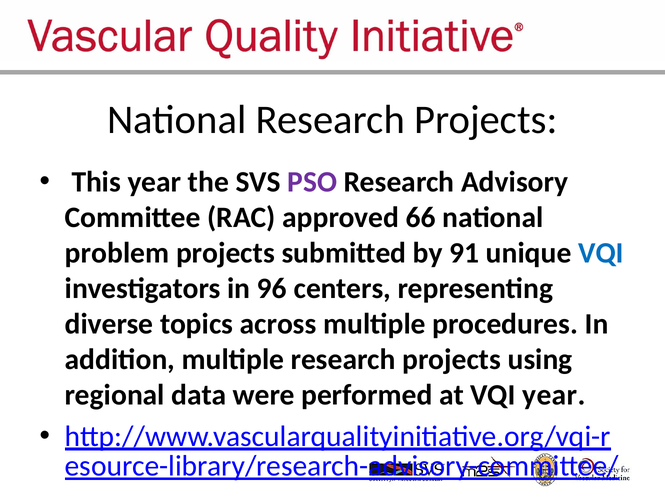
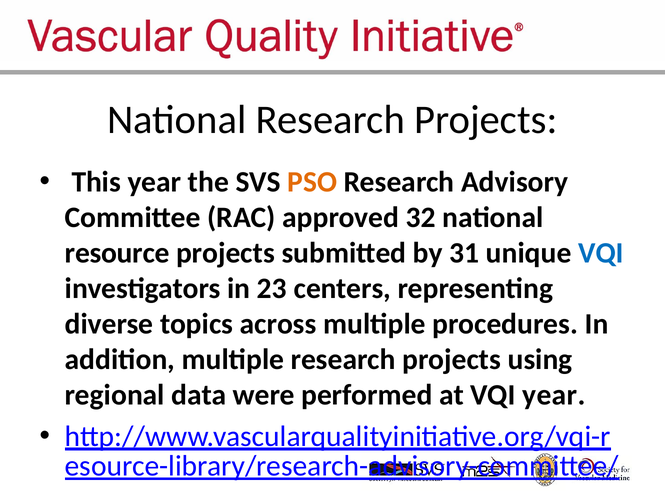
PSO colour: purple -> orange (312, 182)
66: 66 -> 32 (421, 217)
problem: problem -> resource (117, 253)
91: 91 -> 31 (464, 253)
96: 96 -> 23 (272, 288)
